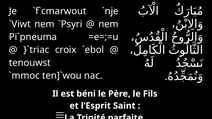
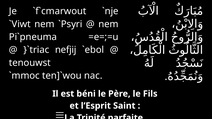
croix: croix -> nefjij (66, 50)
